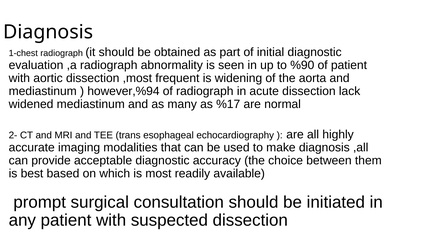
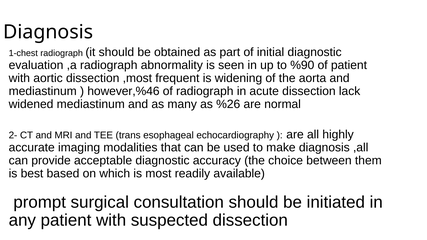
however,%94: however,%94 -> however,%46 (123, 91)
%17: %17 -> %26 (228, 104)
